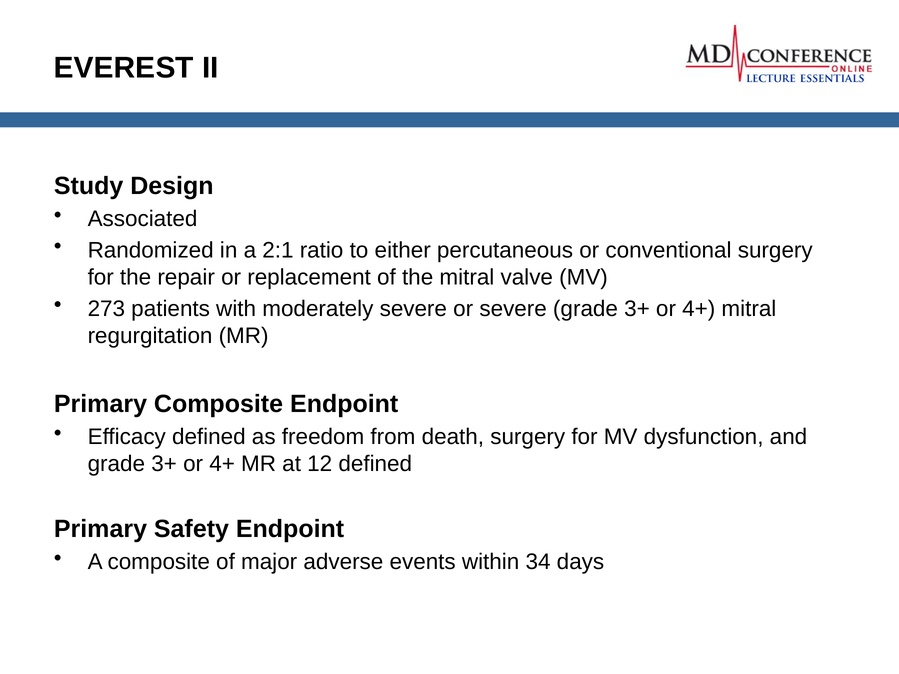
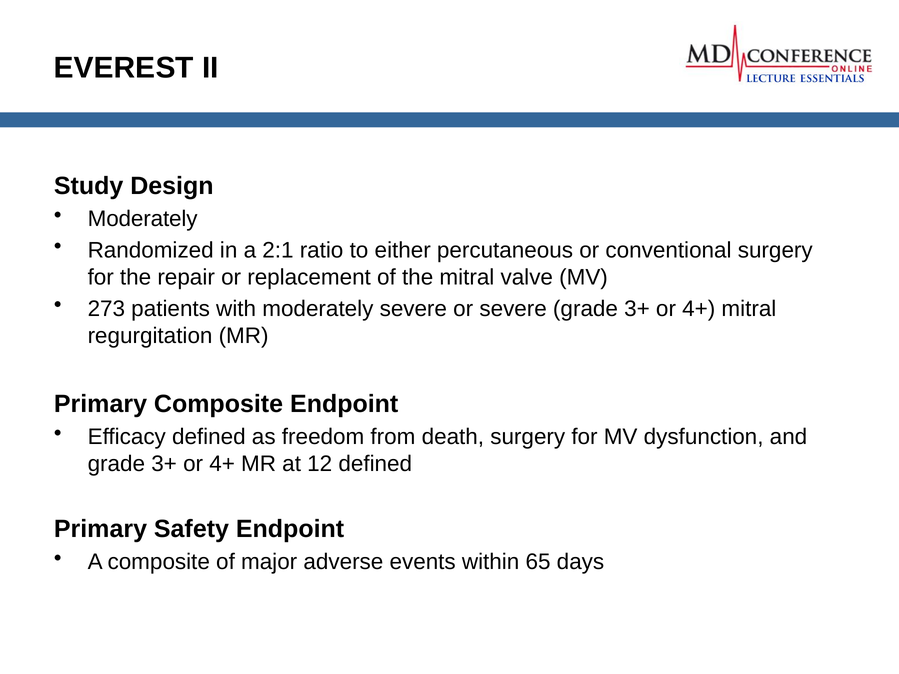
Associated: Associated -> Moderately (143, 219)
34: 34 -> 65 (538, 562)
